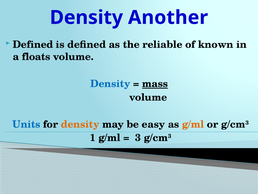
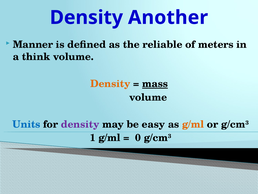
Defined: Defined -> Manner (33, 45)
known: known -> meters (216, 45)
floats: floats -> think (36, 57)
Density colour: blue -> orange (110, 84)
density colour: orange -> purple (80, 124)
3: 3 -> 0 (138, 137)
